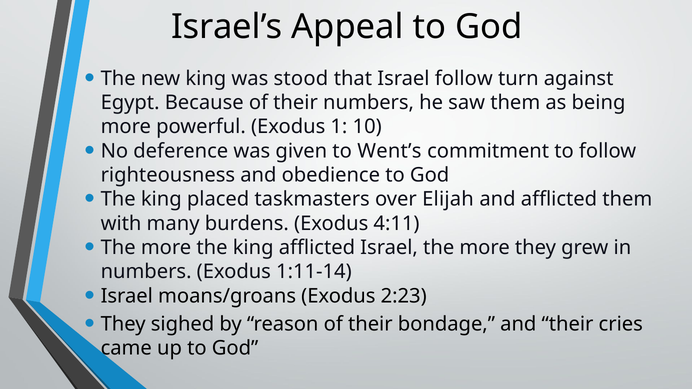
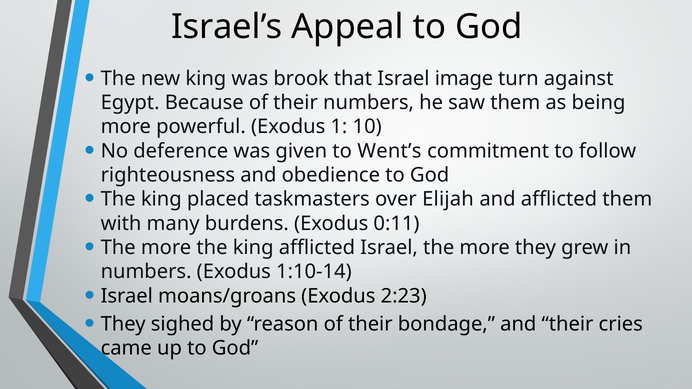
stood: stood -> brook (301, 79)
Israel follow: follow -> image (464, 79)
4:11: 4:11 -> 0:11 (396, 224)
1:11-14: 1:11-14 -> 1:10-14 (314, 272)
